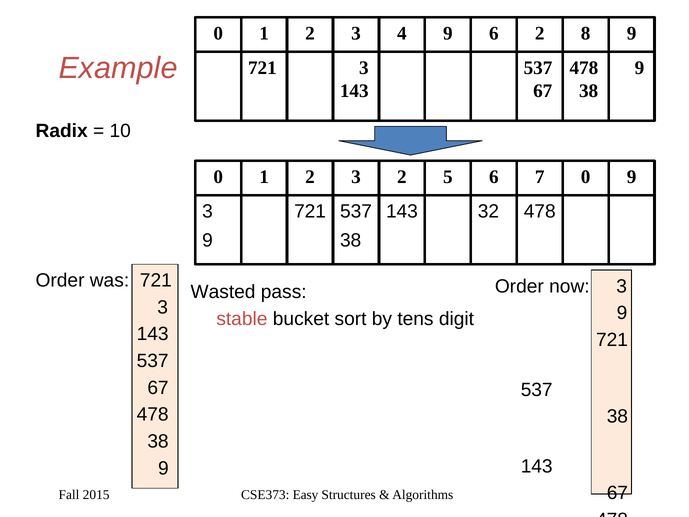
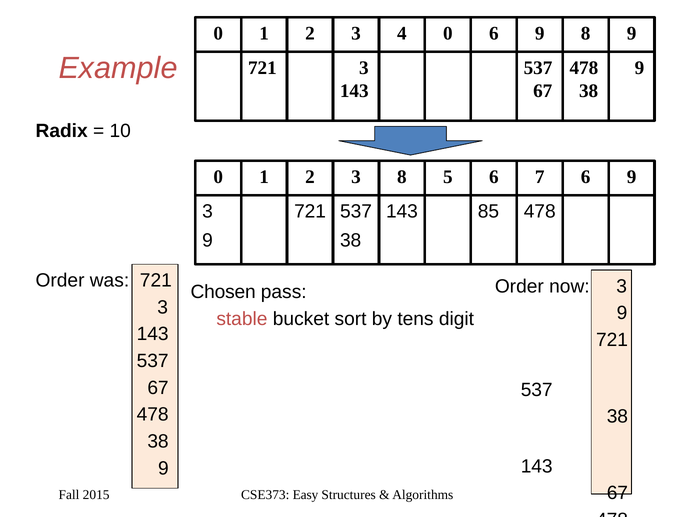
4 9: 9 -> 0 (448, 33)
2: 2 -> 9 (540, 33)
3 2: 2 -> 8 (402, 177)
7 0: 0 -> 6 (586, 177)
32: 32 -> 85 (488, 211)
Wasted: Wasted -> Chosen (223, 292)
